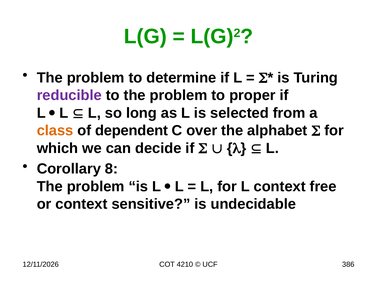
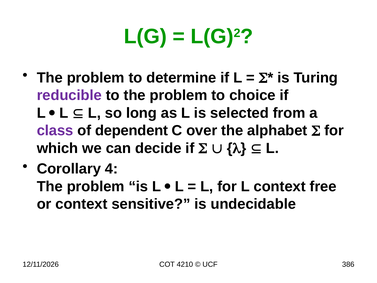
proper: proper -> choice (252, 95)
class colour: orange -> purple (55, 130)
8: 8 -> 4 (112, 169)
